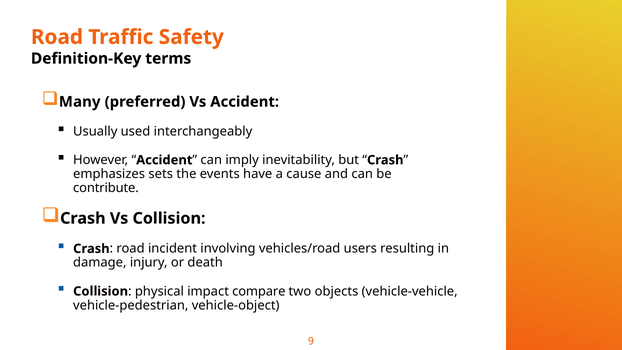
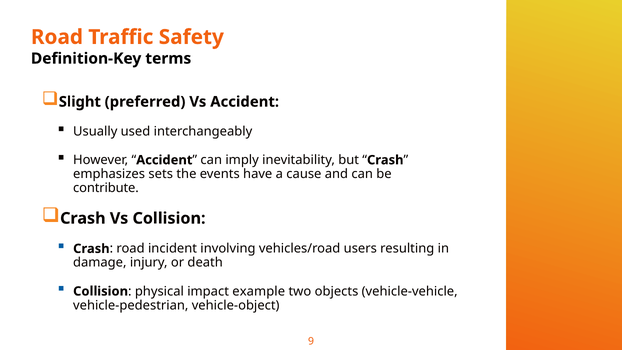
Many: Many -> Slight (80, 102)
compare: compare -> example (259, 291)
